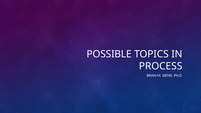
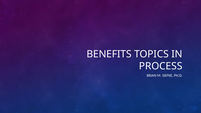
POSSIBLE: POSSIBLE -> BENEFITS (109, 54)
